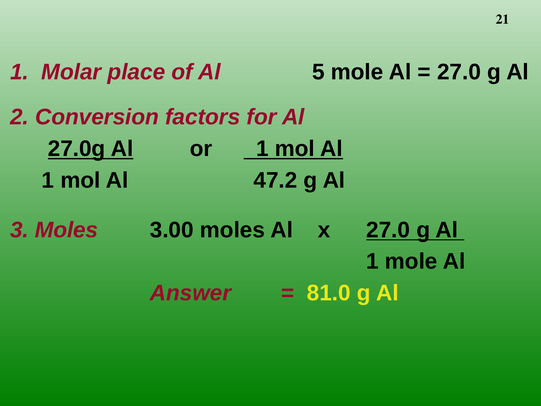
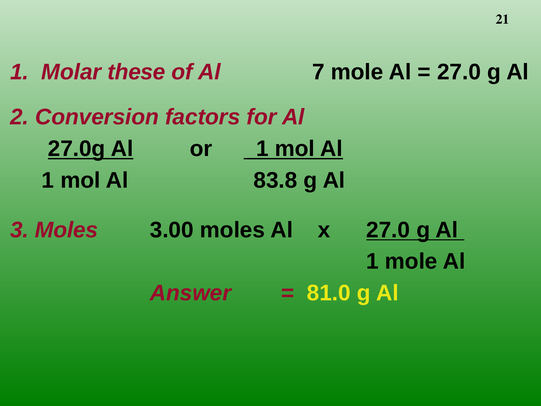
place: place -> these (137, 72)
5: 5 -> 7 (318, 72)
47.2: 47.2 -> 83.8 (275, 180)
